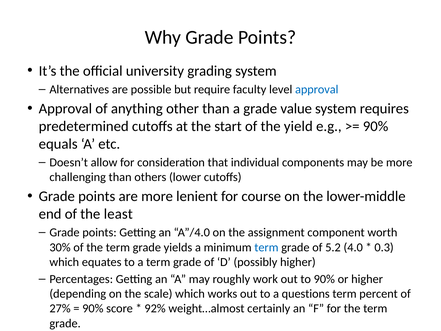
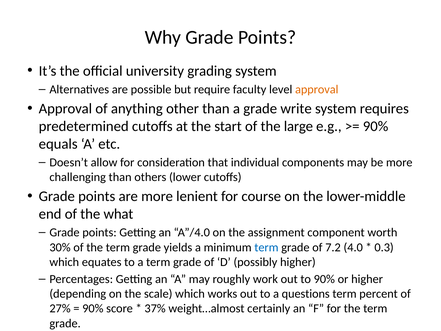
approval colour: blue -> orange (317, 89)
value: value -> write (296, 109)
yield: yield -> large (298, 126)
least: least -> what (118, 214)
5.2: 5.2 -> 7.2 (333, 247)
92%: 92% -> 37% (155, 308)
